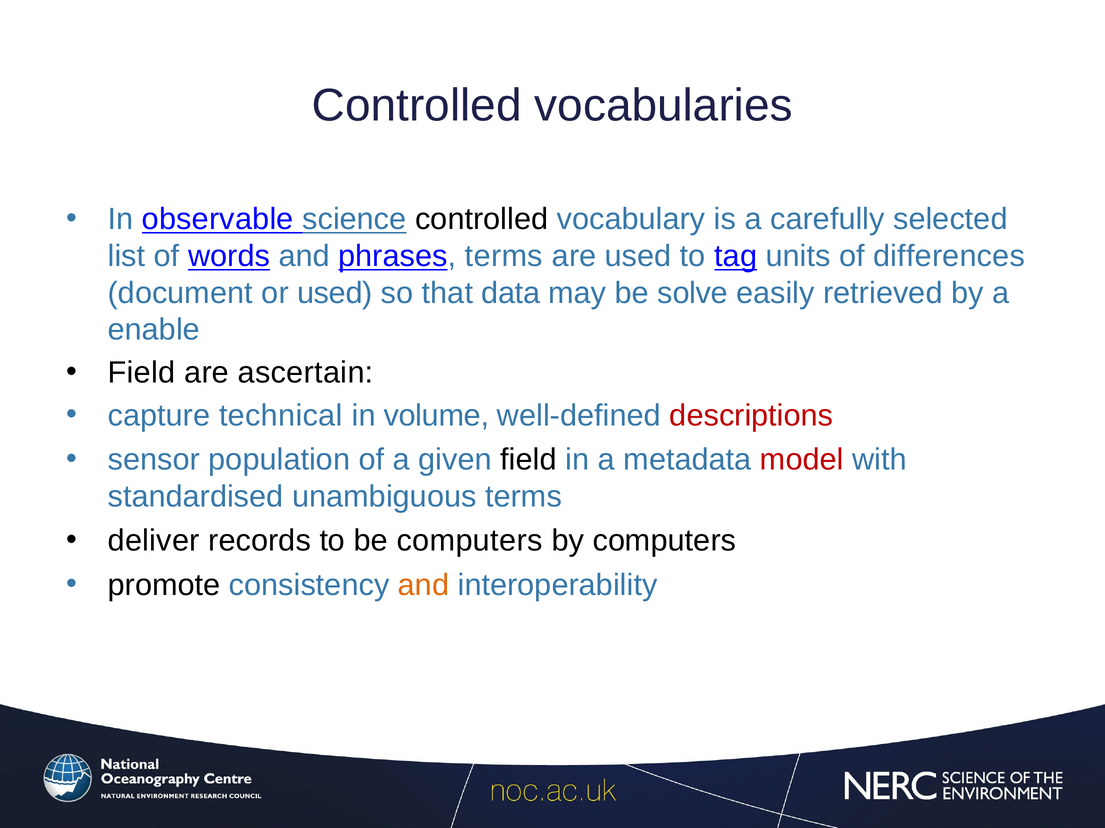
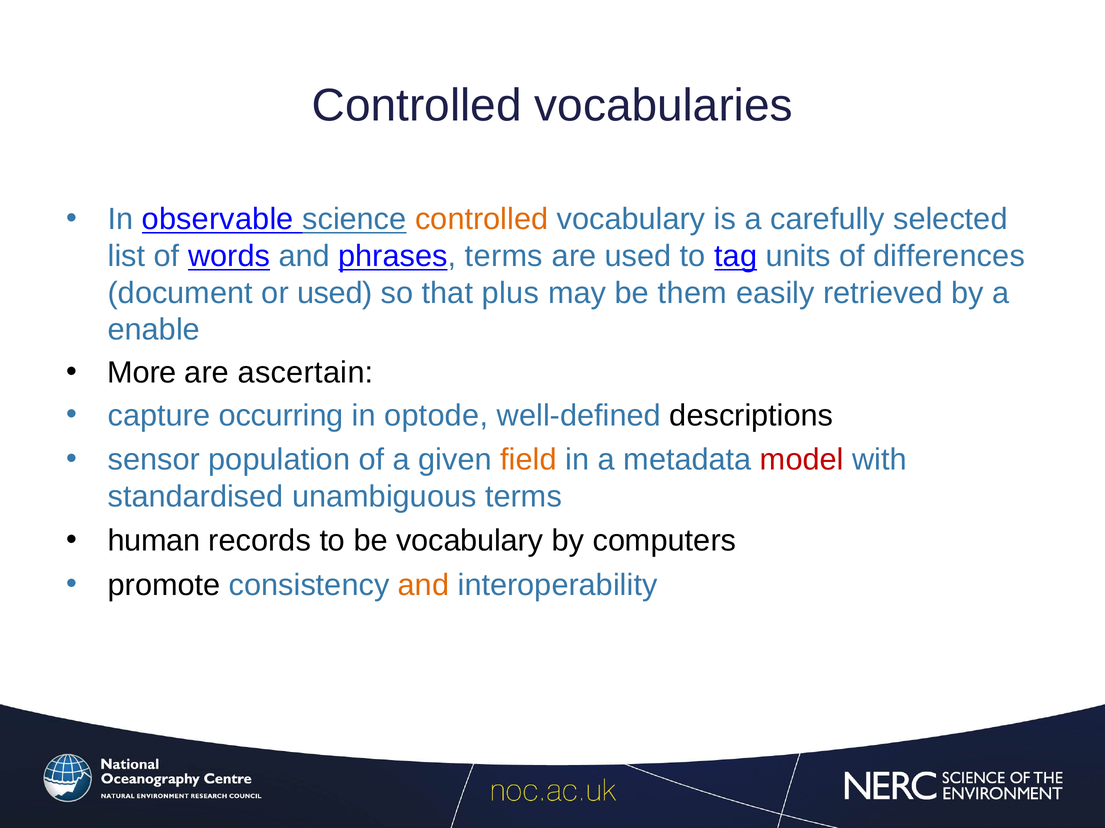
controlled colour: black -> orange (482, 219)
data: data -> plus (510, 293)
solve: solve -> them (692, 293)
Field: Field -> More (142, 373)
technical: technical -> occurring (281, 416)
volume: volume -> optode (436, 416)
descriptions colour: red -> black (751, 416)
field colour: black -> orange (529, 460)
deliver: deliver -> human (154, 541)
be computers: computers -> vocabulary (470, 541)
